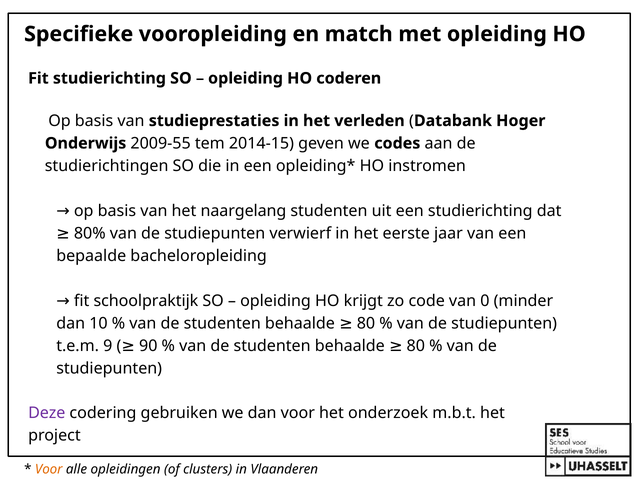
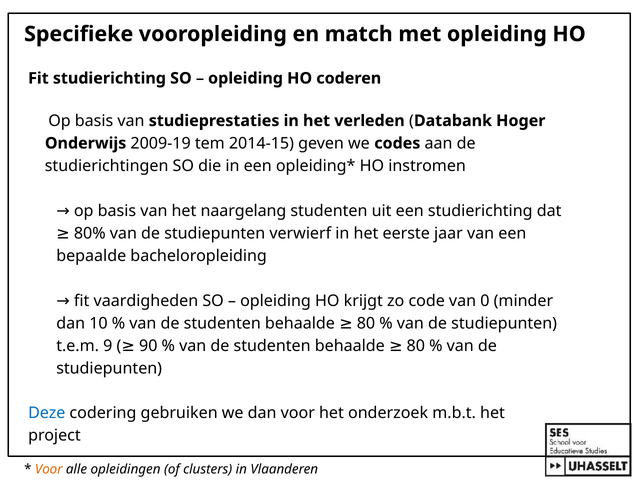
2009-55: 2009-55 -> 2009-19 (161, 143)
schoolpraktijk: schoolpraktijk -> vaardigheden (146, 301)
Deze colour: purple -> blue (47, 413)
